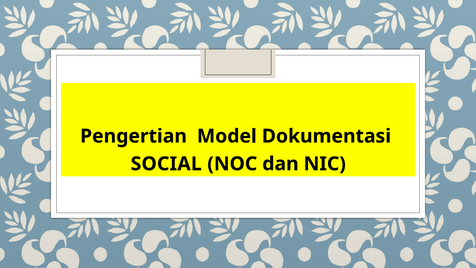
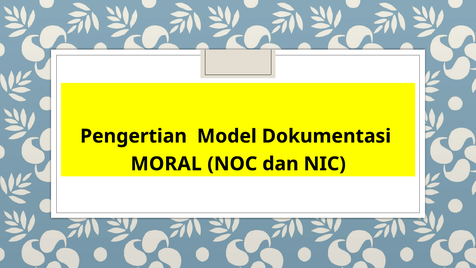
SOCIAL: SOCIAL -> MORAL (166, 164)
